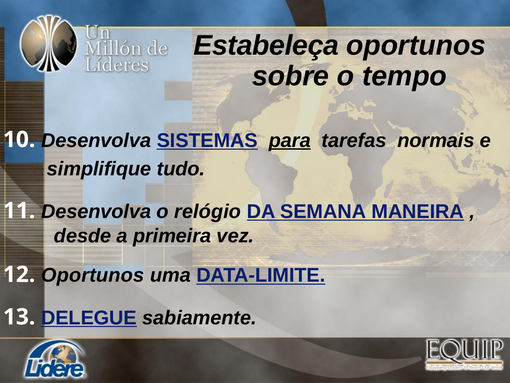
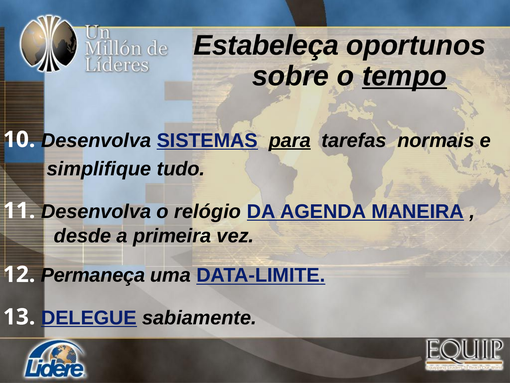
tempo underline: none -> present (404, 76)
SEMANA: SEMANA -> AGENDA (323, 211)
12 Oportunos: Oportunos -> Permaneça (93, 275)
